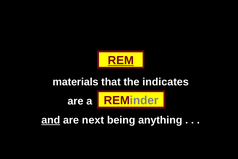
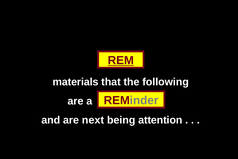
indicates: indicates -> following (166, 82)
and underline: present -> none (51, 120)
anything: anything -> attention (160, 120)
